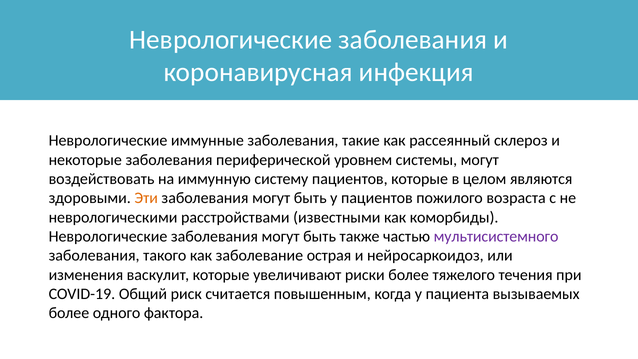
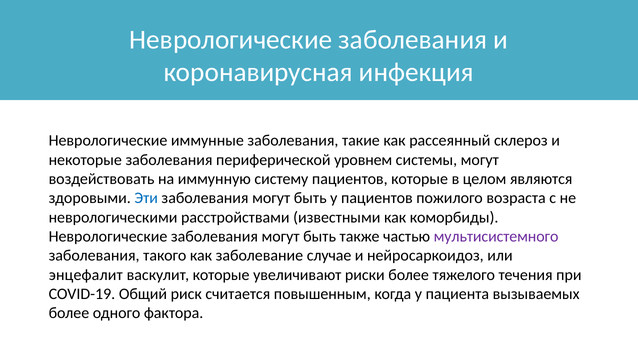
Эти colour: orange -> blue (146, 198)
острая: острая -> случае (329, 256)
изменения: изменения -> энцефалит (86, 275)
